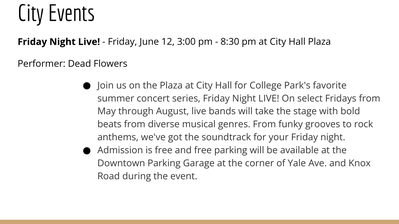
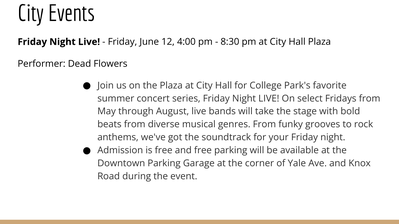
3:00: 3:00 -> 4:00 (186, 42)
